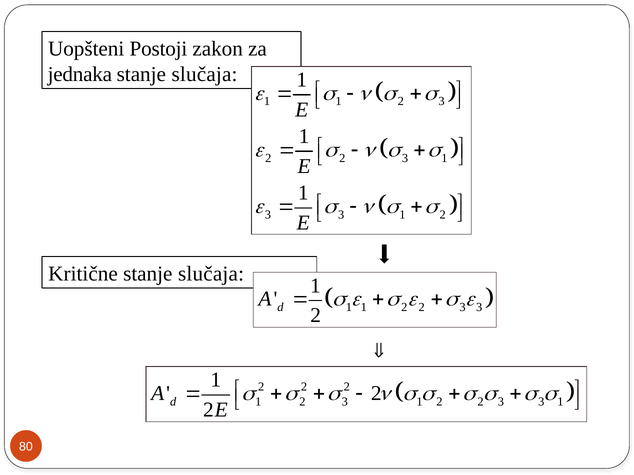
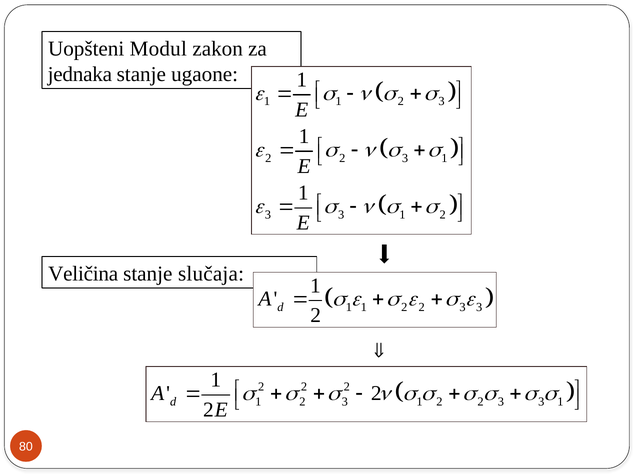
Postoji: Postoji -> Modul (158, 49)
slučaja: slučaja -> ugaone (205, 74)
Kritične: Kritične -> Veličina (83, 274)
